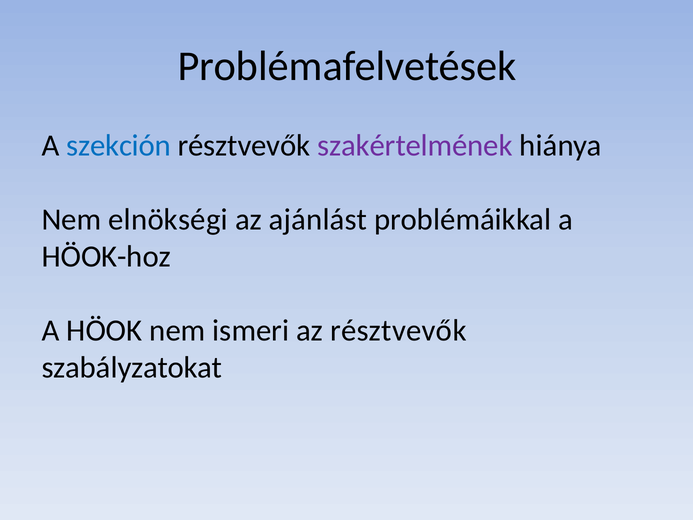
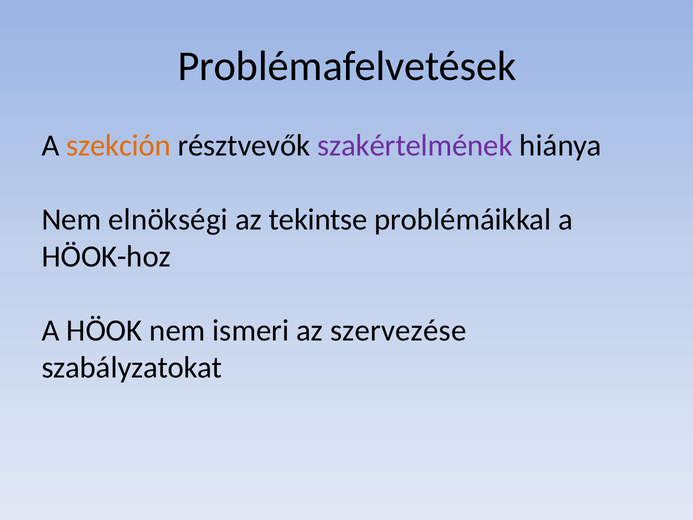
szekción colour: blue -> orange (119, 145)
ajánlást: ajánlást -> tekintse (318, 219)
az résztvevők: résztvevők -> szervezése (398, 330)
